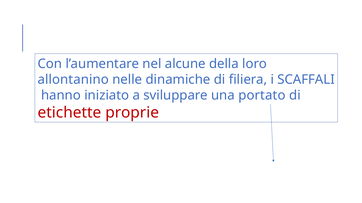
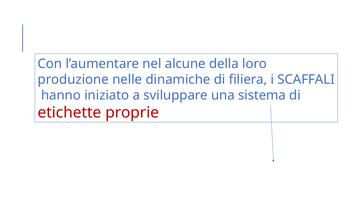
allontanino: allontanino -> produzione (73, 80)
portato: portato -> sistema (262, 96)
